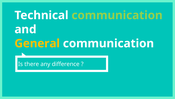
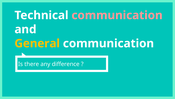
communication colour: light green -> pink (117, 15)
